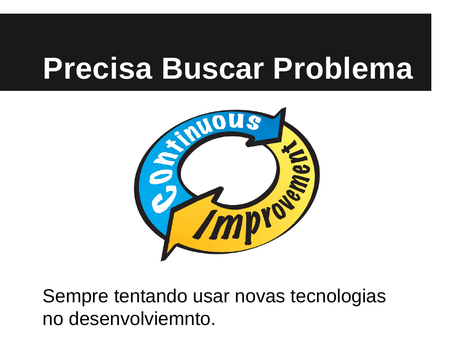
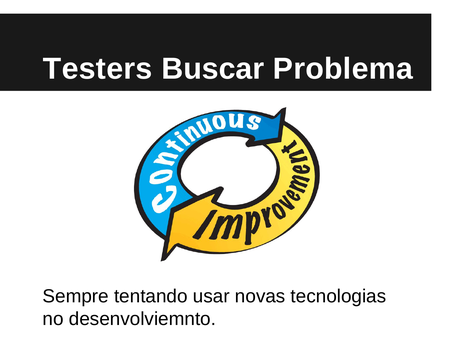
Precisa: Precisa -> Testers (98, 69)
